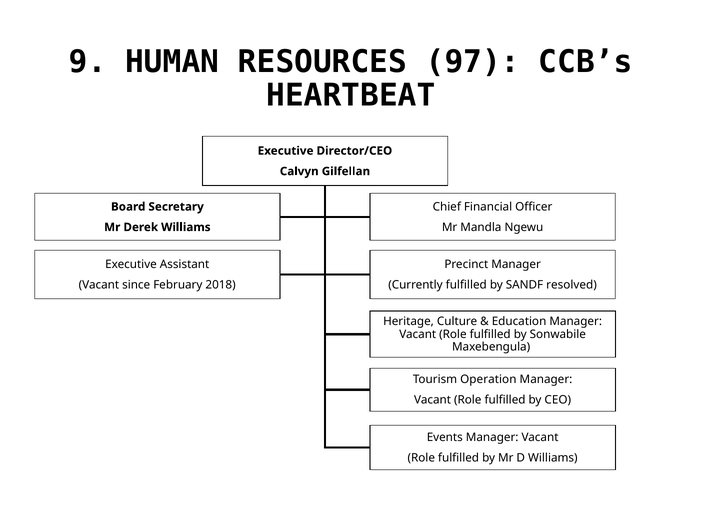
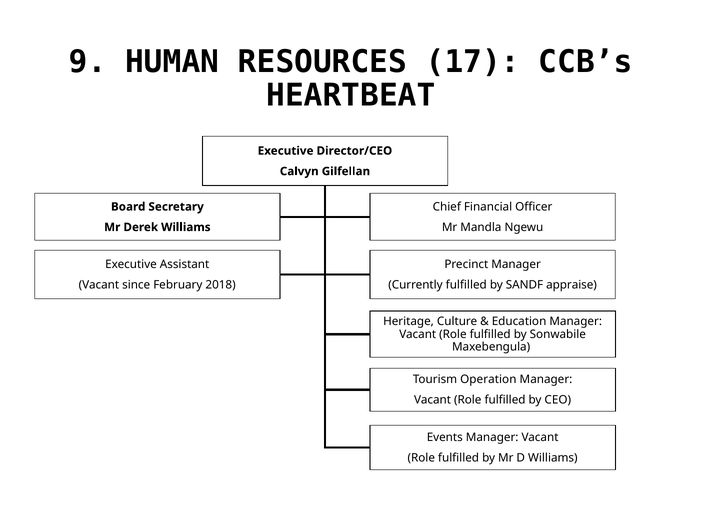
97: 97 -> 17 (473, 62)
resolved: resolved -> appraise (572, 285)
